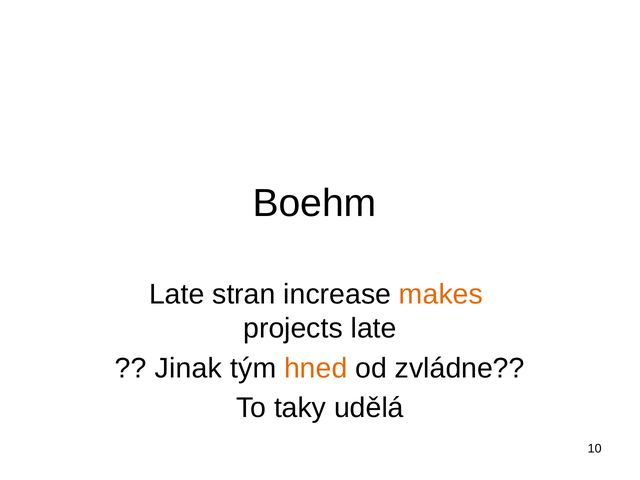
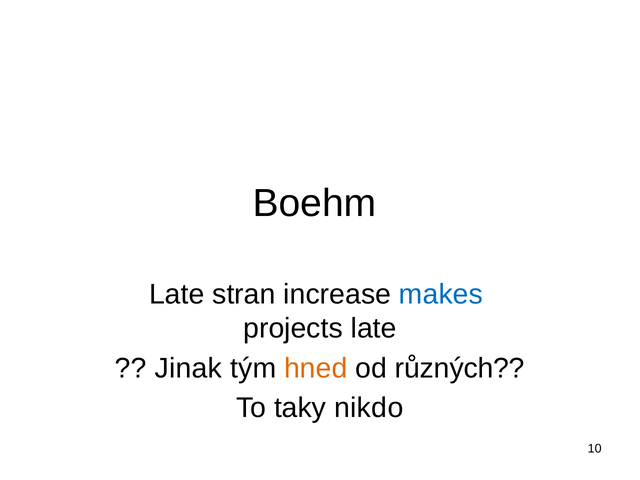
makes colour: orange -> blue (441, 294)
zvládne: zvládne -> různých (460, 368)
udělá: udělá -> nikdo (369, 408)
